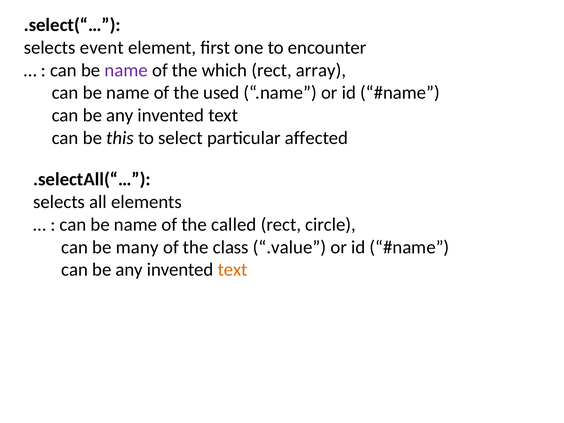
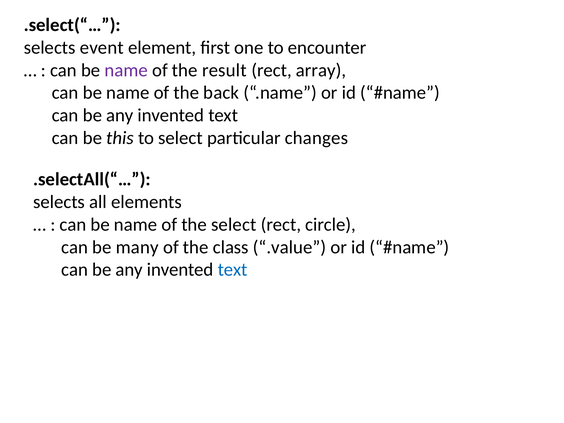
which: which -> result (224, 70)
used: used -> back (221, 93)
affected: affected -> changes (316, 138)
the called: called -> select (234, 225)
text colour: orange -> blue (233, 270)
